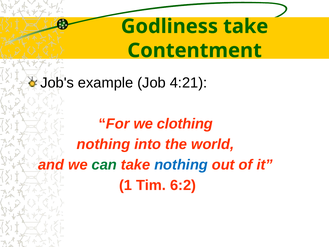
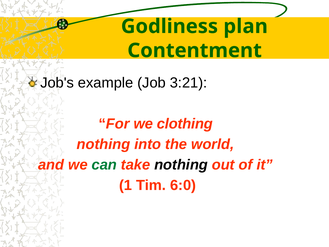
Godliness take: take -> plan (246, 26)
4:21: 4:21 -> 3:21 (189, 83)
nothing colour: blue -> black (181, 165)
6:2: 6:2 -> 6:0 (183, 185)
